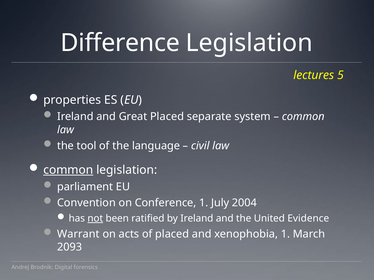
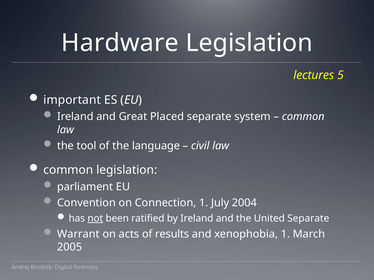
Difference: Difference -> Hardware (120, 43)
properties: properties -> important (72, 100)
common underline: present -> none (68, 170)
Conference: Conference -> Connection (166, 203)
United Evidence: Evidence -> Separate (308, 219)
of placed: placed -> results (172, 234)
2093: 2093 -> 2005 (70, 248)
